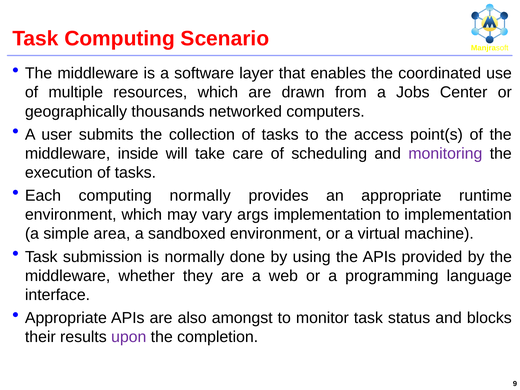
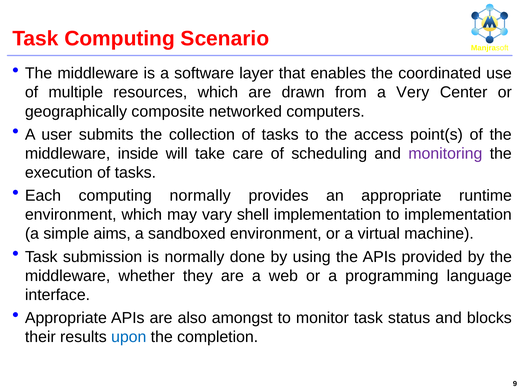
Jobs: Jobs -> Very (413, 92)
thousands: thousands -> composite (168, 111)
args: args -> shell (253, 215)
area: area -> aims (112, 234)
upon colour: purple -> blue (129, 337)
